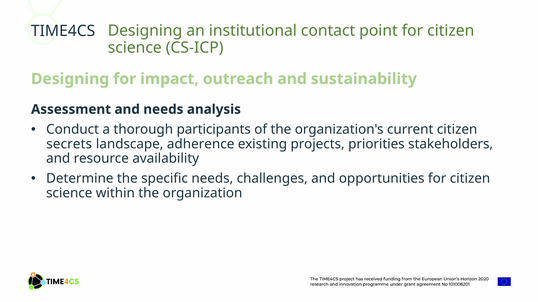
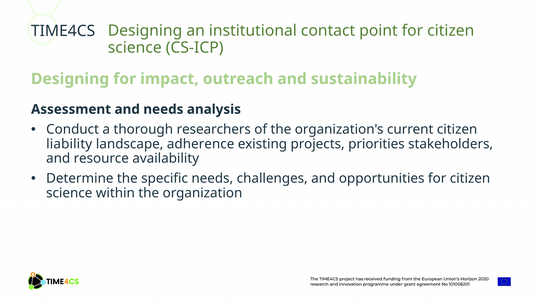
participants: participants -> researchers (214, 130)
secrets: secrets -> liability (69, 144)
